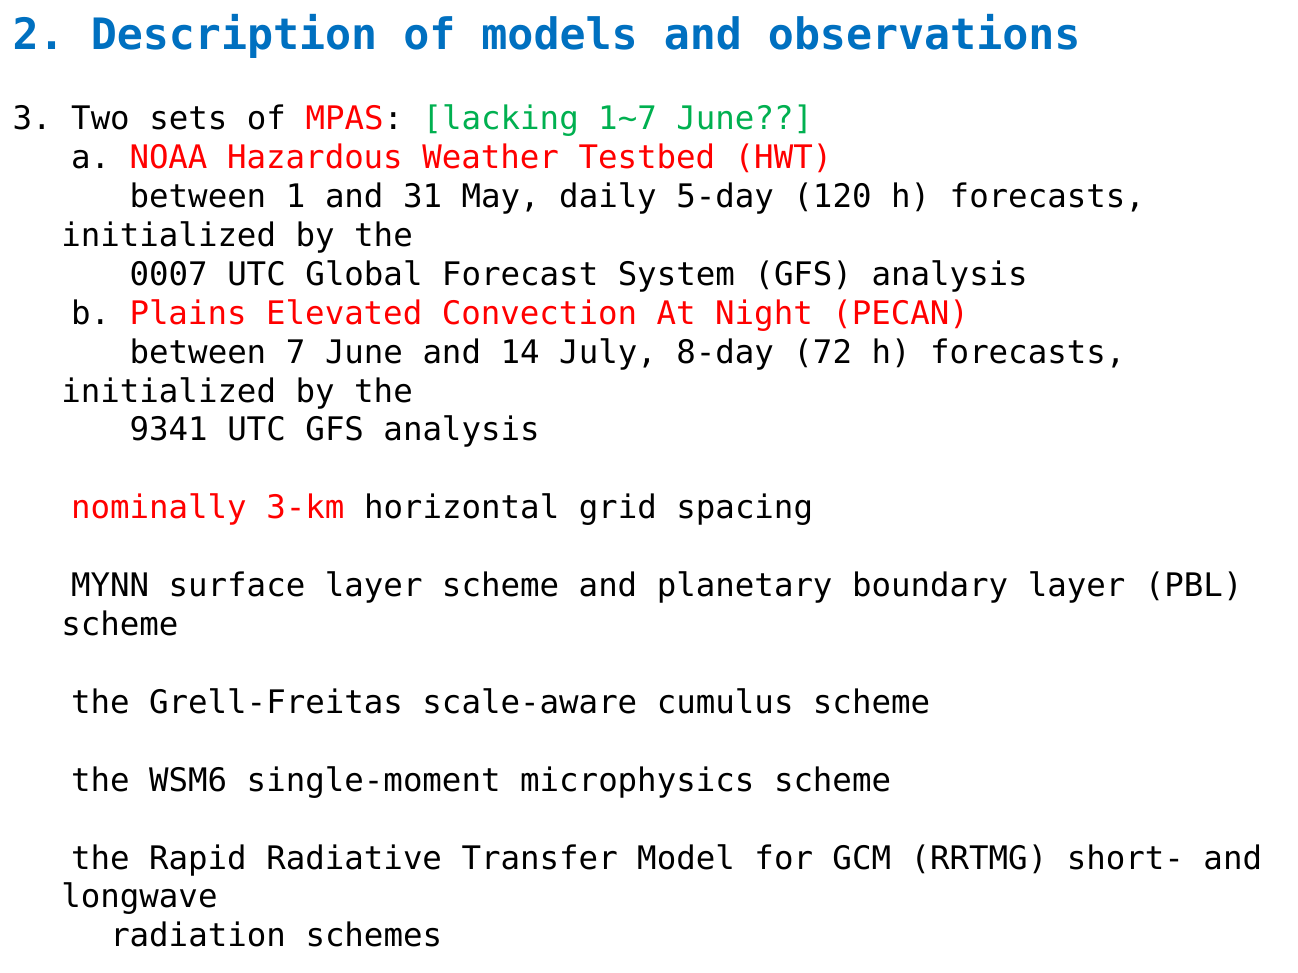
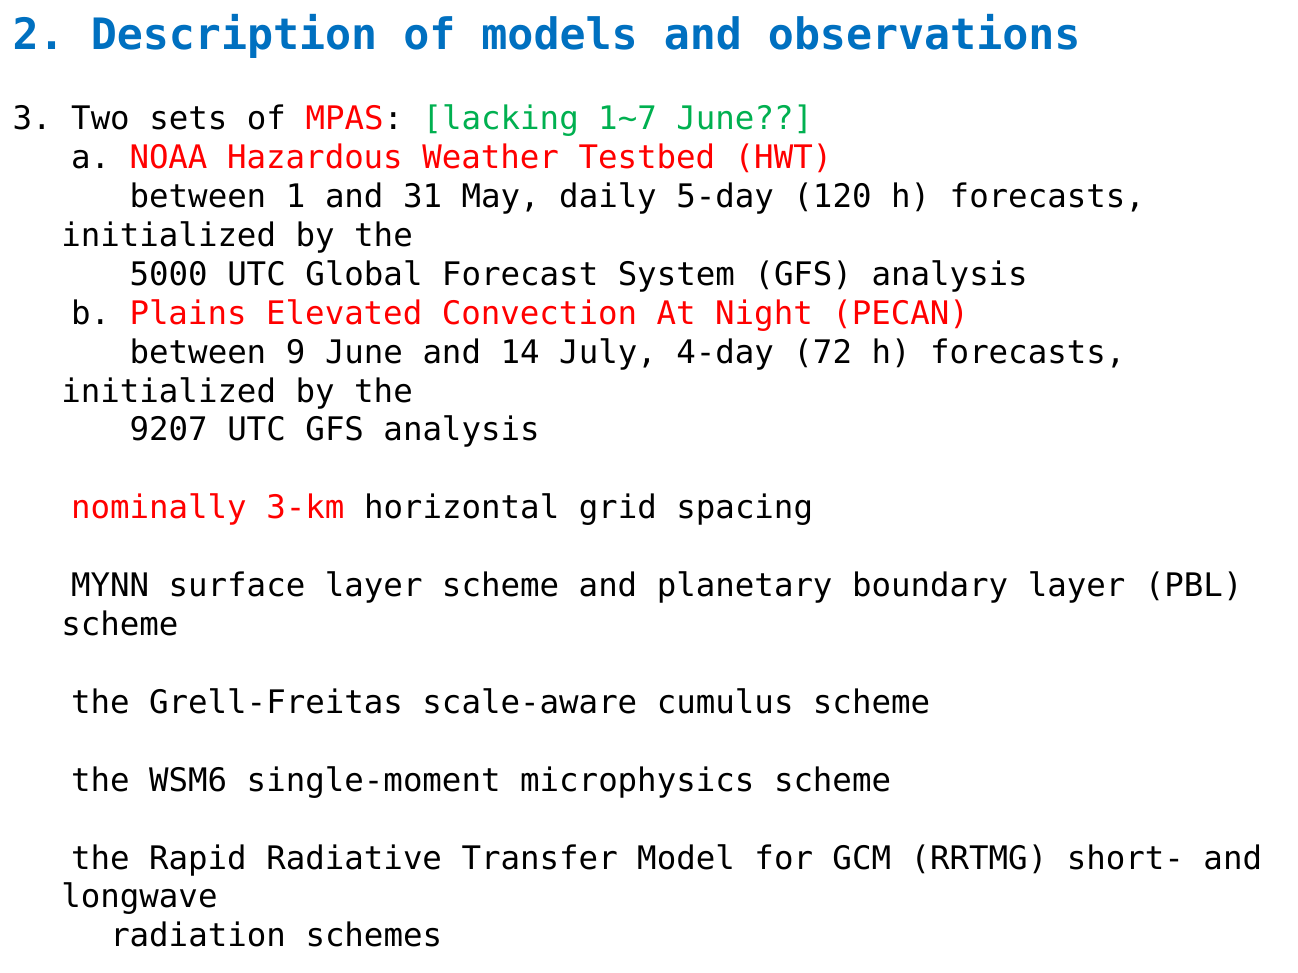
0007: 0007 -> 5000 (169, 275)
7: 7 -> 9 (296, 353)
8-day: 8-day -> 4-day (725, 353)
9341: 9341 -> 9207 (169, 430)
